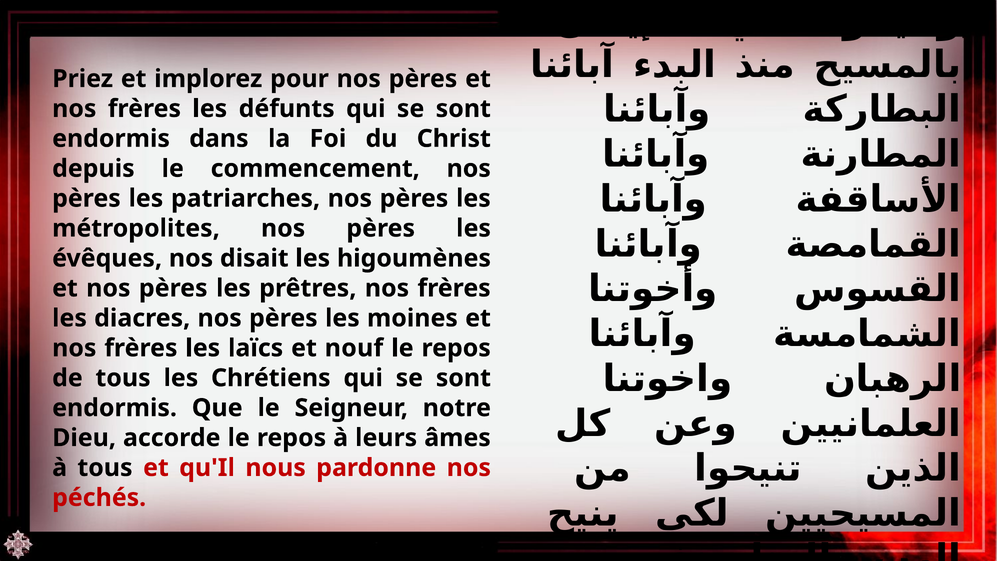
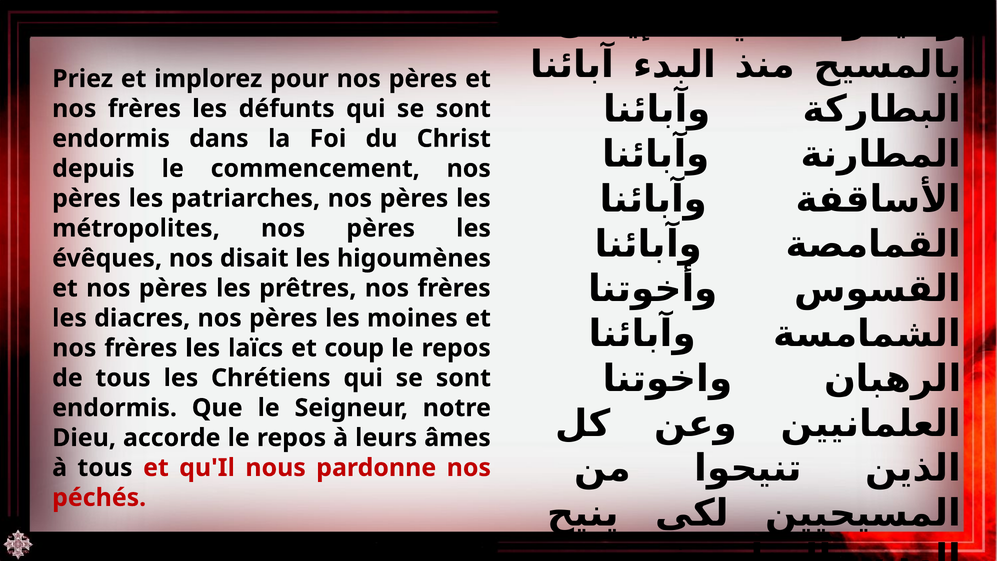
nouf: nouf -> coup (354, 348)
